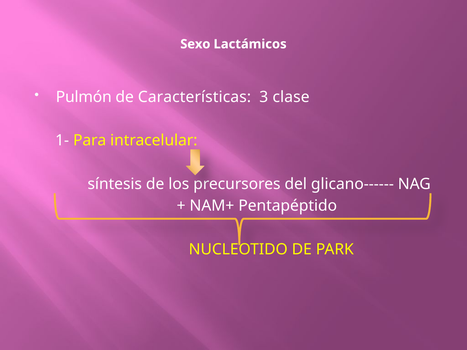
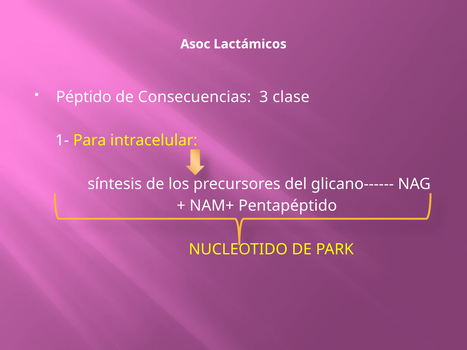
Sexo: Sexo -> Asoc (195, 44)
Pulmón: Pulmón -> Péptido (84, 97)
Características: Características -> Consecuencias (195, 97)
